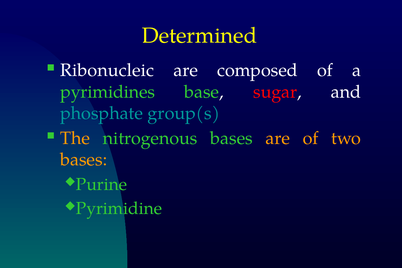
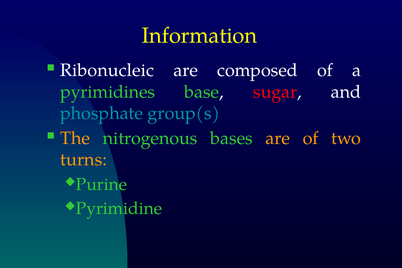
Determined: Determined -> Information (200, 36)
bases: bases -> turns (84, 160)
